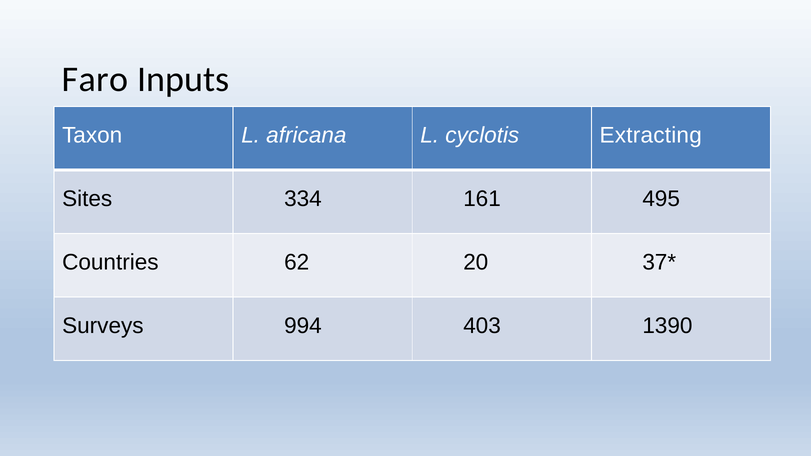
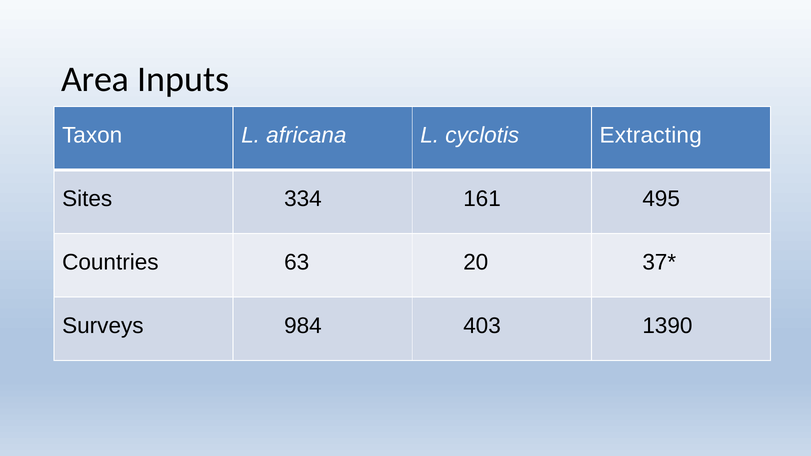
Faro: Faro -> Area (95, 79)
62: 62 -> 63 (297, 262)
994: 994 -> 984 (303, 326)
